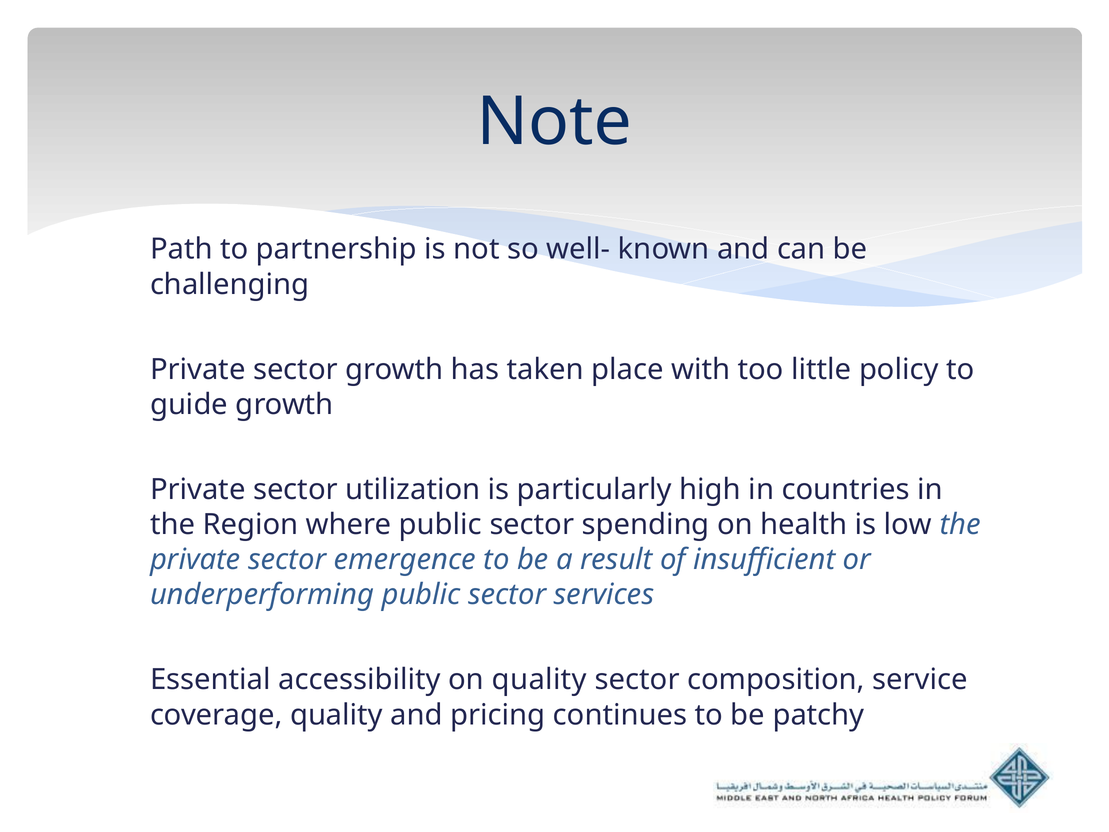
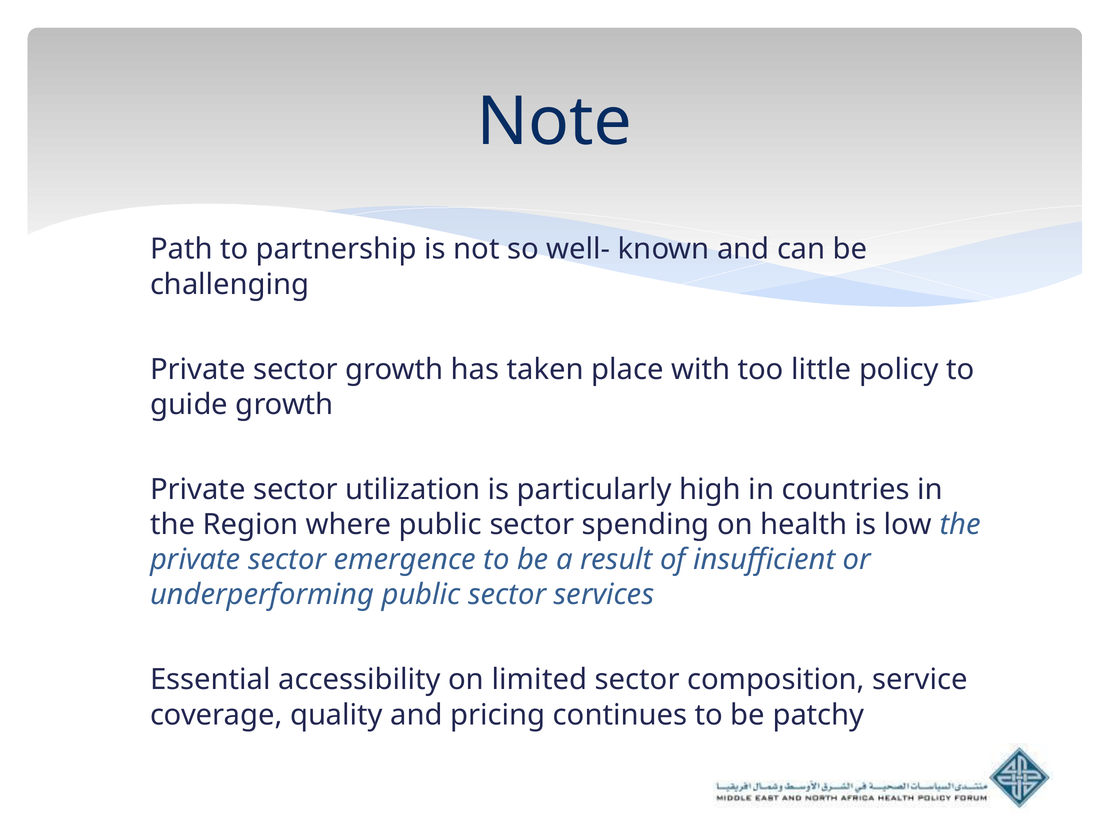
on quality: quality -> limited (539, 680)
